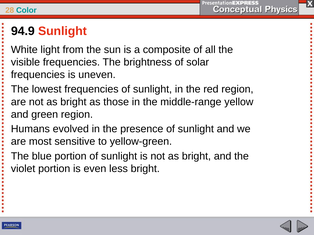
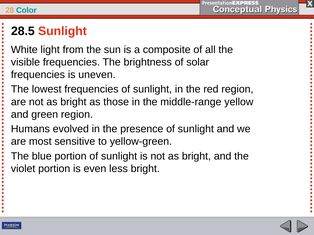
94.9: 94.9 -> 28.5 (23, 31)
